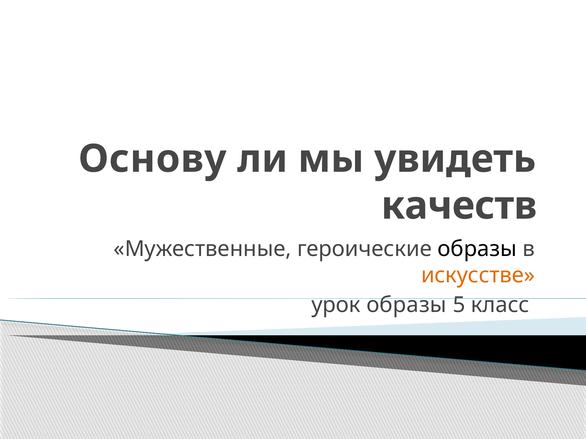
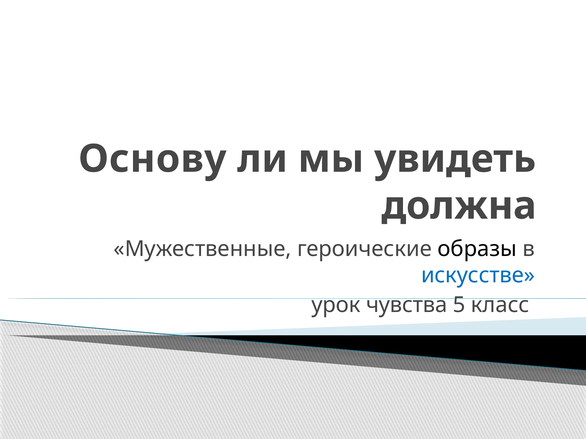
качеств: качеств -> должна (459, 206)
искусстве colour: orange -> blue (478, 275)
урок образы: образы -> чувства (407, 305)
